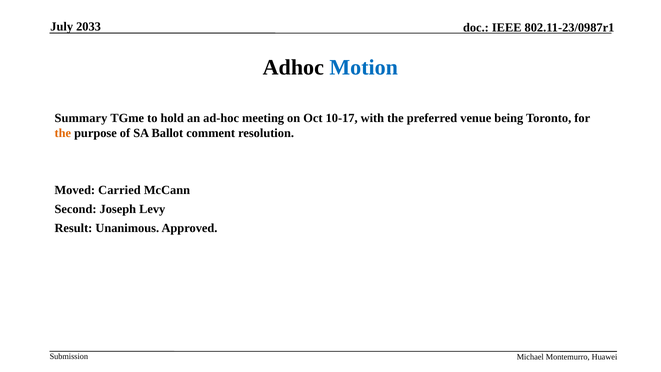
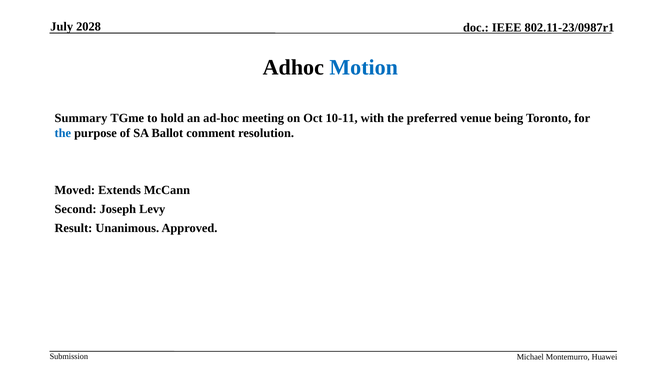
2033: 2033 -> 2028 (89, 26)
10-17: 10-17 -> 10-11 (342, 118)
the colour: orange -> blue (63, 133)
Carried: Carried -> Extends (120, 190)
